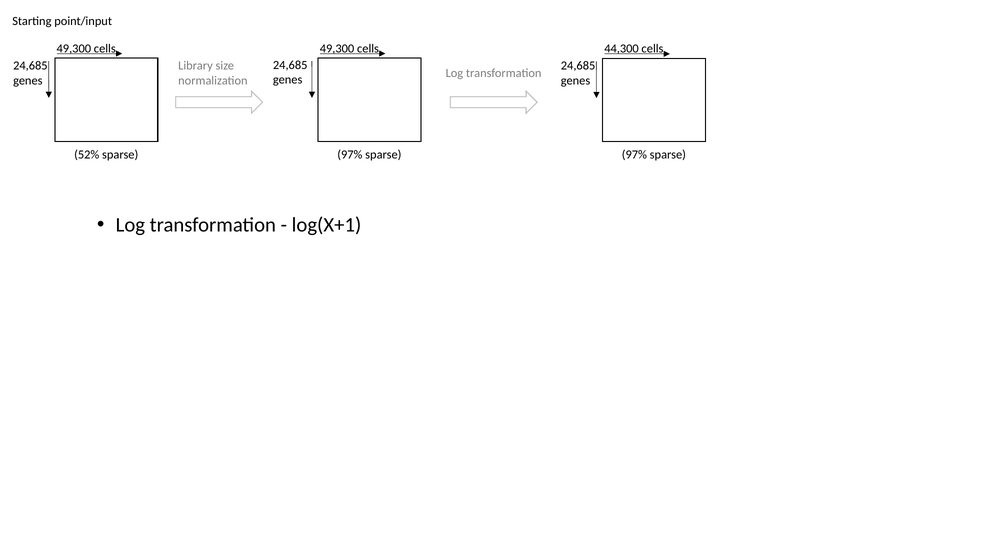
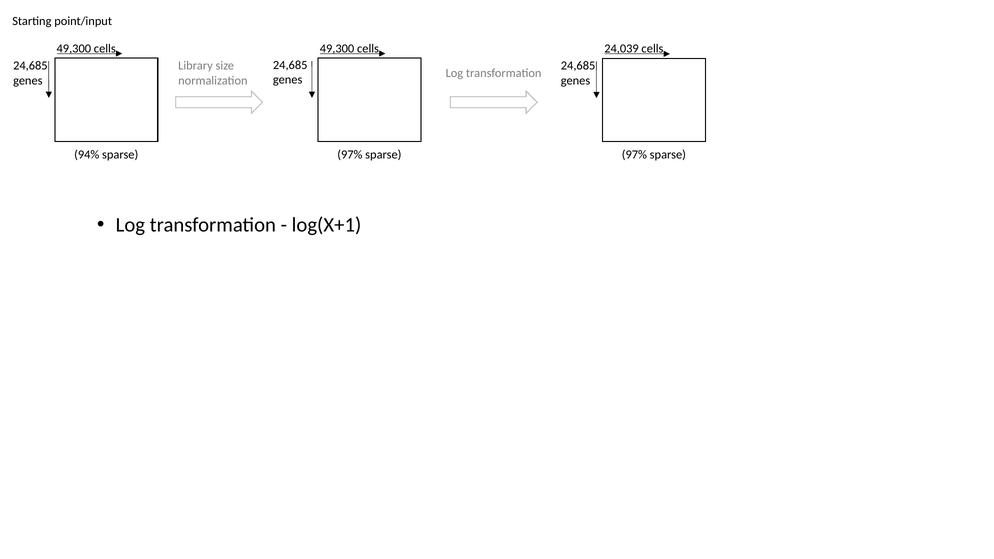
44,300: 44,300 -> 24,039 (622, 49)
52%: 52% -> 94% (87, 154)
